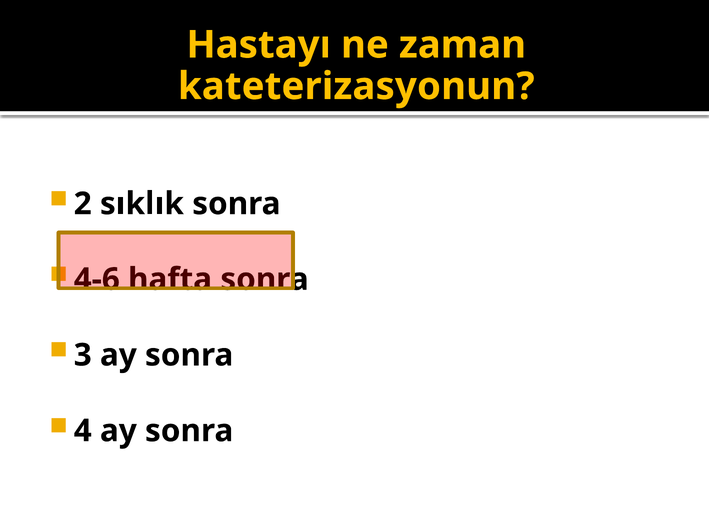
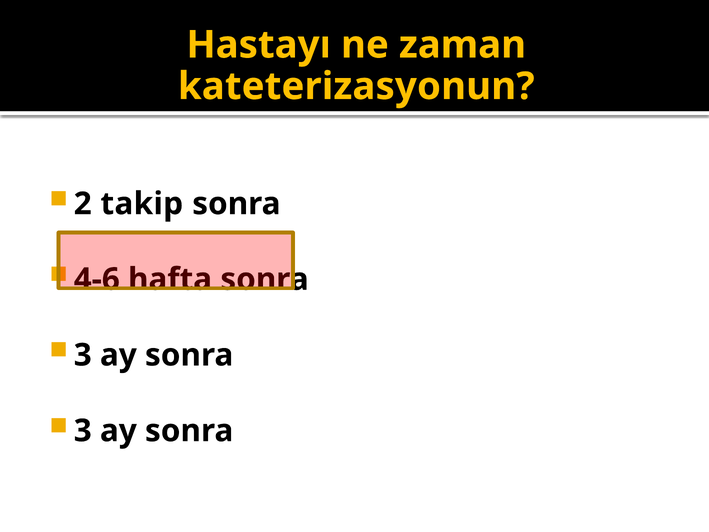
sıklık: sıklık -> takip (142, 204)
4: 4 -> 3 (83, 431)
